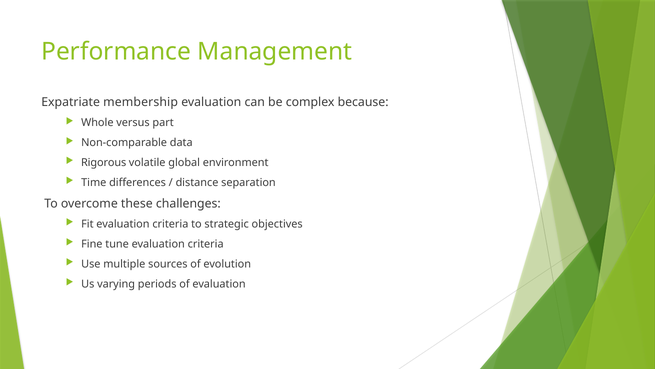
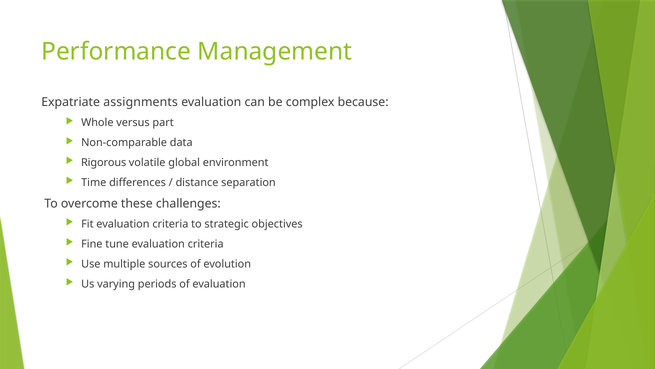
membership: membership -> assignments (141, 102)
